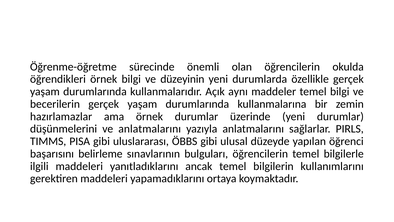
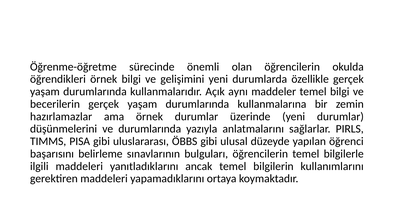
düzeyinin: düzeyinin -> gelişimini (182, 79)
ve anlatmalarını: anlatmalarını -> durumlarında (150, 129)
